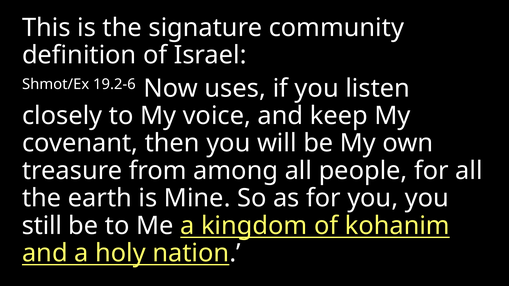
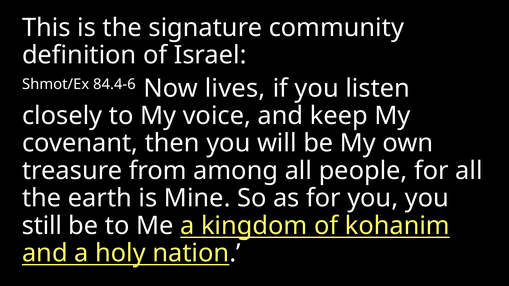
19.2-6: 19.2-6 -> 84.4-6 (114, 84)
uses: uses -> lives (235, 88)
